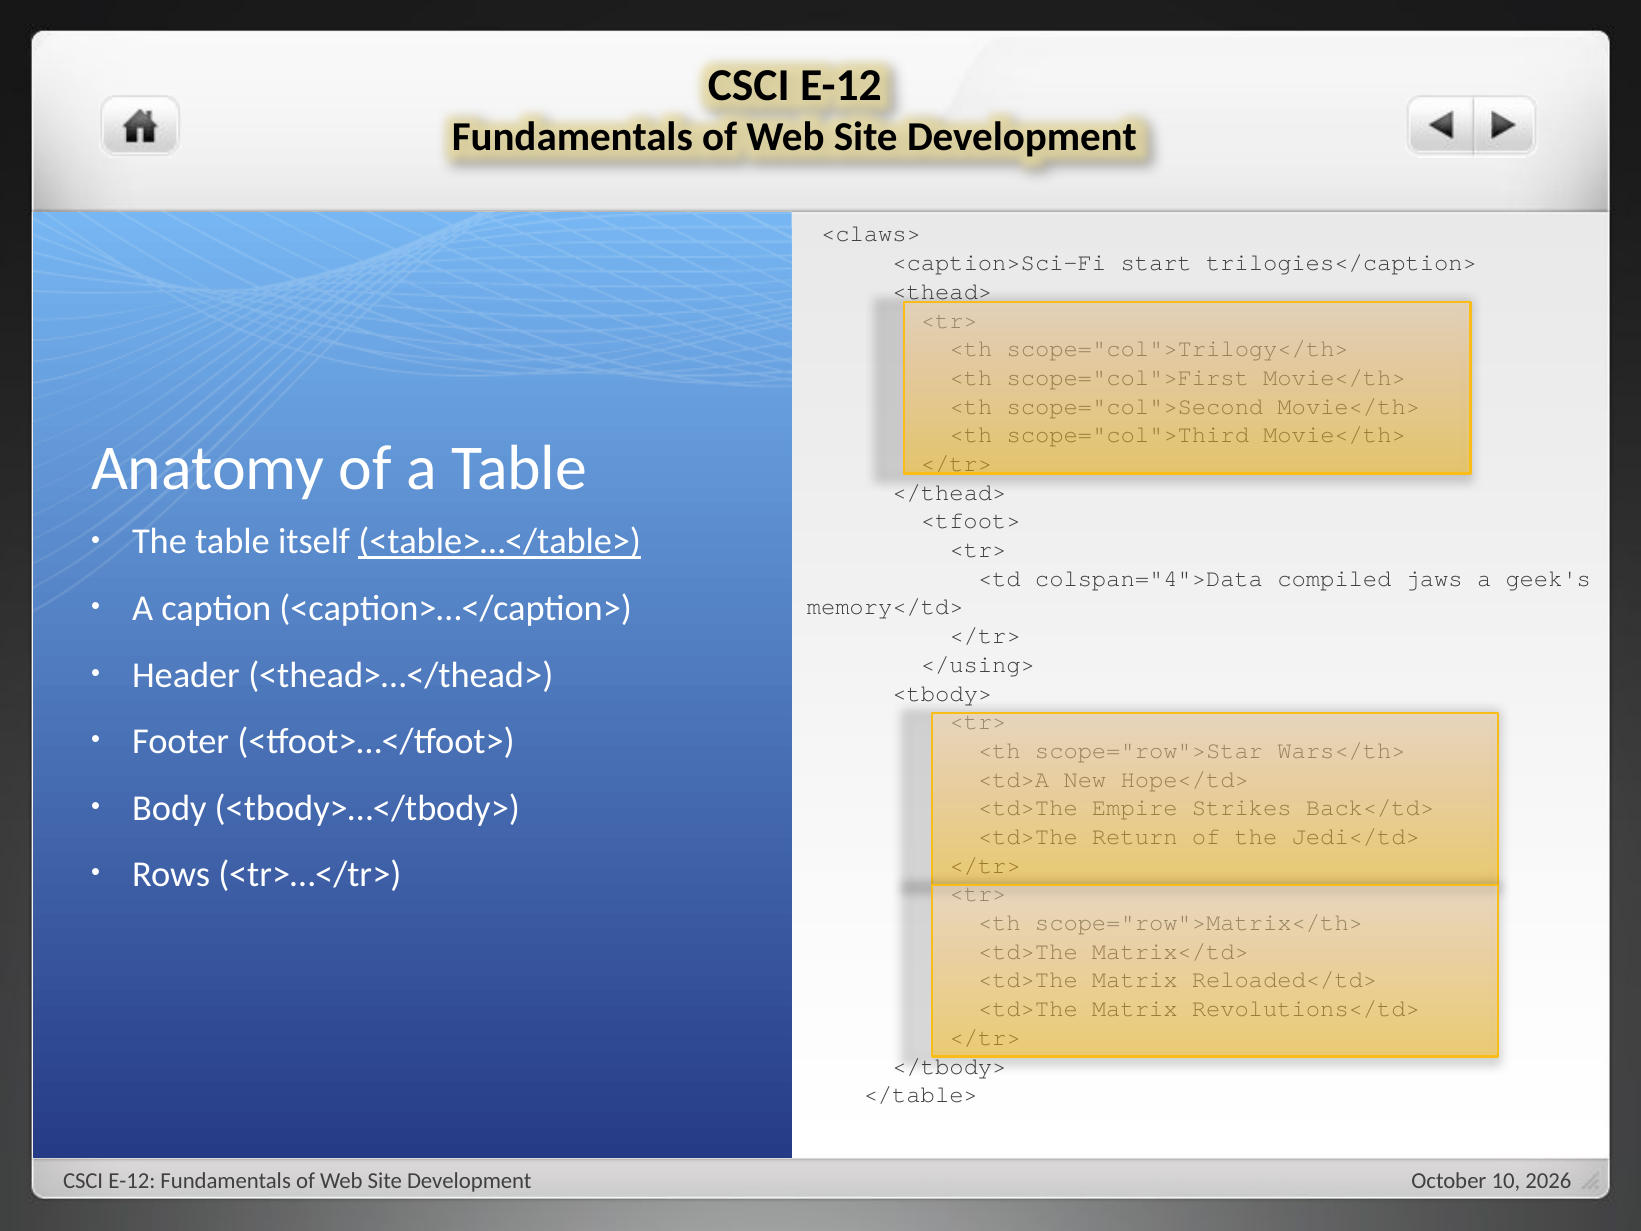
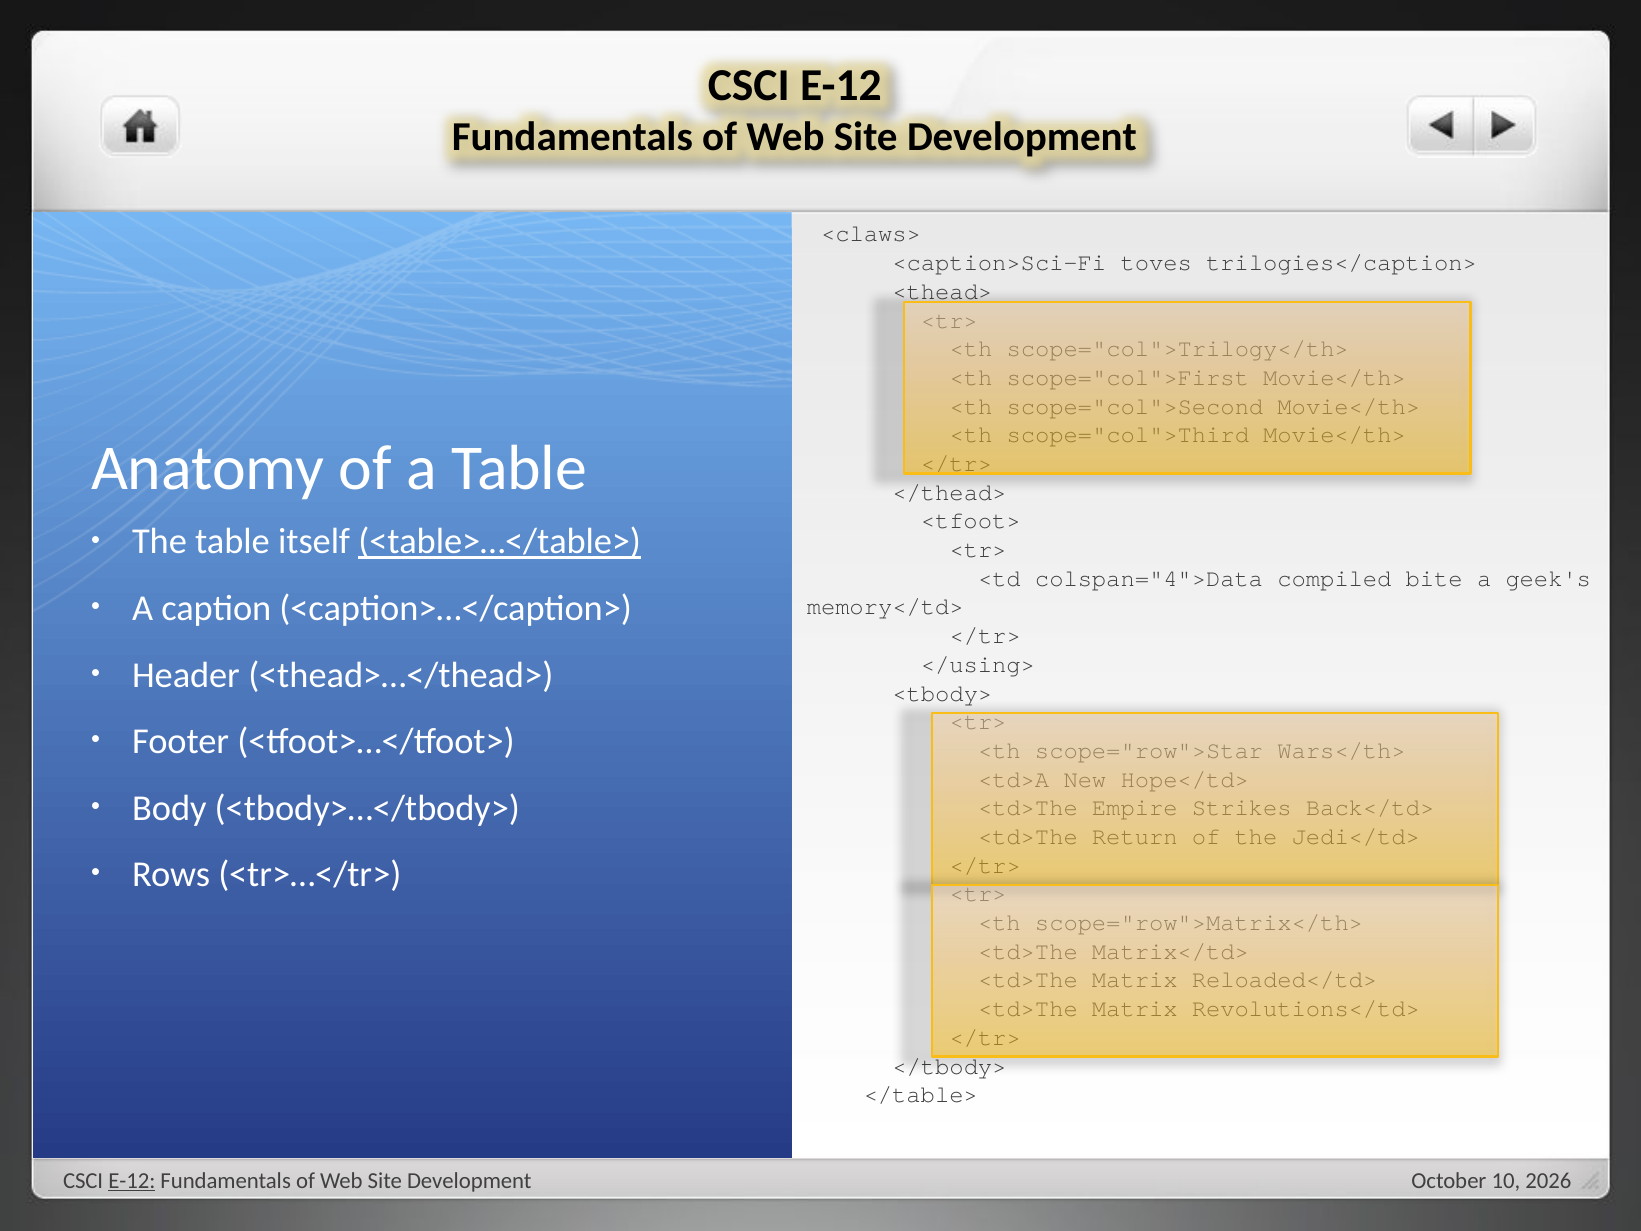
start: start -> toves (1156, 263)
jaws: jaws -> bite (1434, 578)
E-12 underline: none -> present (132, 1180)
